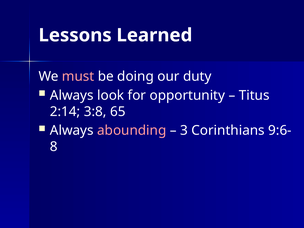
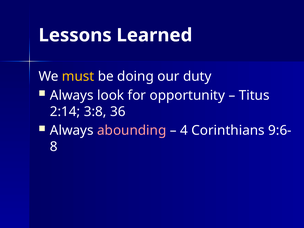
must colour: pink -> yellow (78, 76)
65: 65 -> 36 (118, 112)
3: 3 -> 4 (184, 130)
